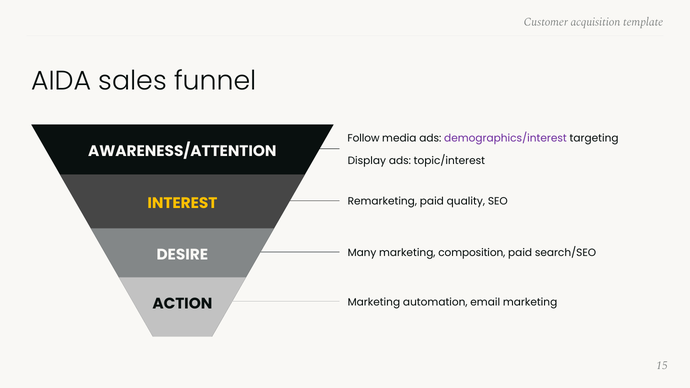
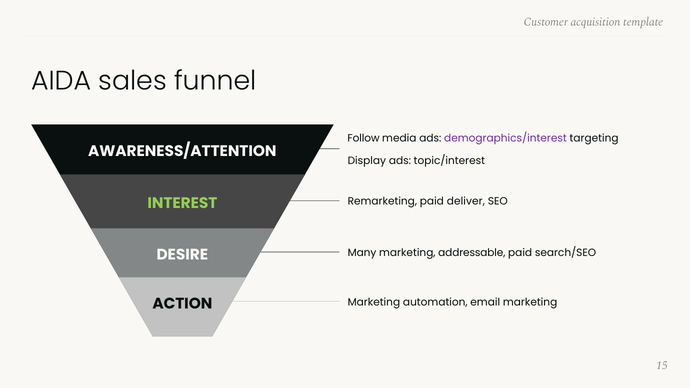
quality: quality -> deliver (466, 201)
INTEREST colour: yellow -> light green (182, 203)
composition: composition -> addressable (472, 253)
